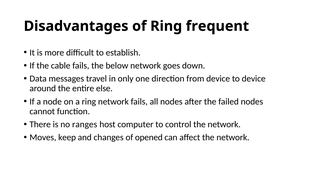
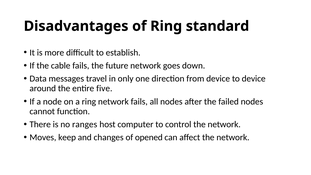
frequent: frequent -> standard (218, 26)
below: below -> future (117, 66)
else: else -> five (104, 88)
